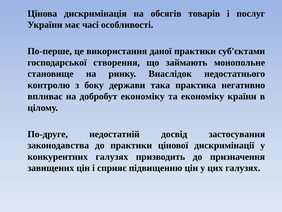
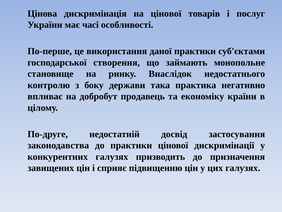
на обсягів: обсягів -> цінової (166, 14)
добробут економіку: економіку -> продавець (143, 96)
